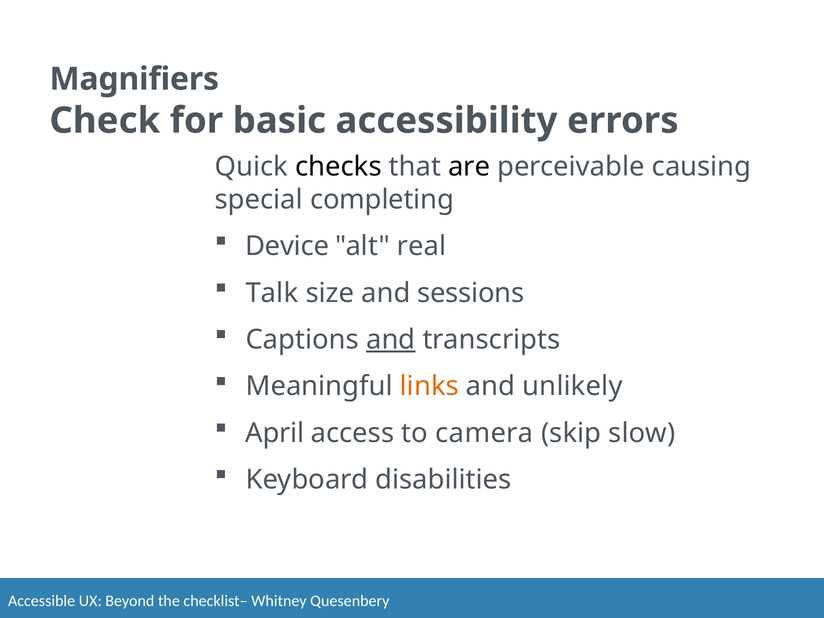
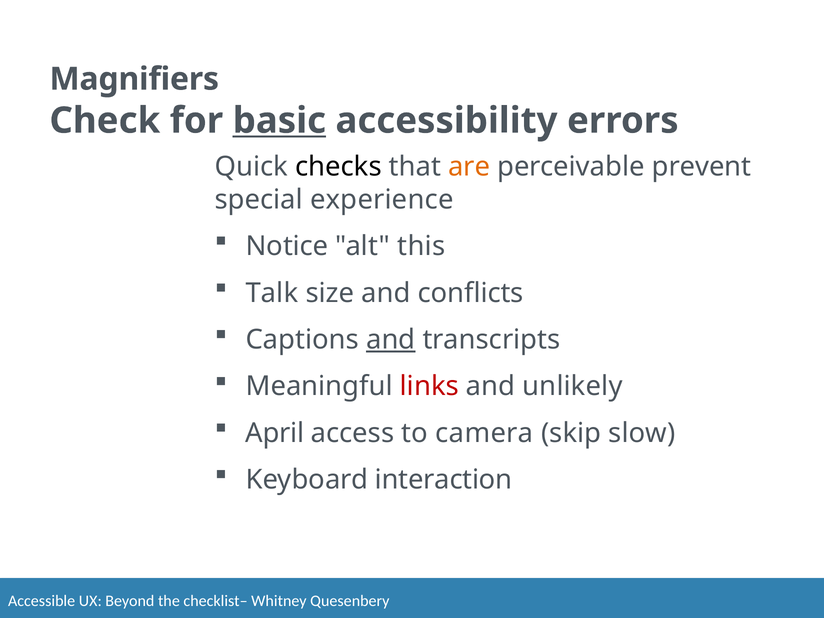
basic underline: none -> present (279, 121)
are colour: black -> orange (469, 167)
causing: causing -> prevent (702, 167)
completing: completing -> experience (382, 200)
Device: Device -> Notice (287, 246)
real: real -> this (421, 246)
sessions: sessions -> conflicts (471, 293)
links colour: orange -> red (429, 386)
disabilities: disabilities -> interaction (444, 480)
